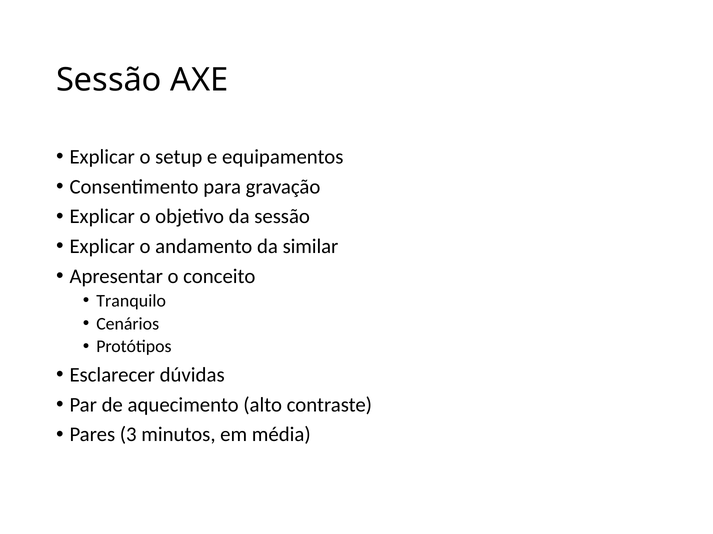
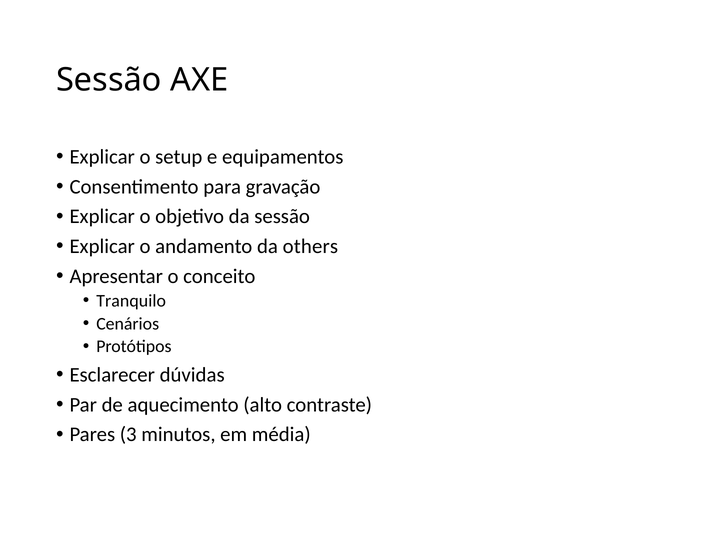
similar: similar -> others (310, 247)
